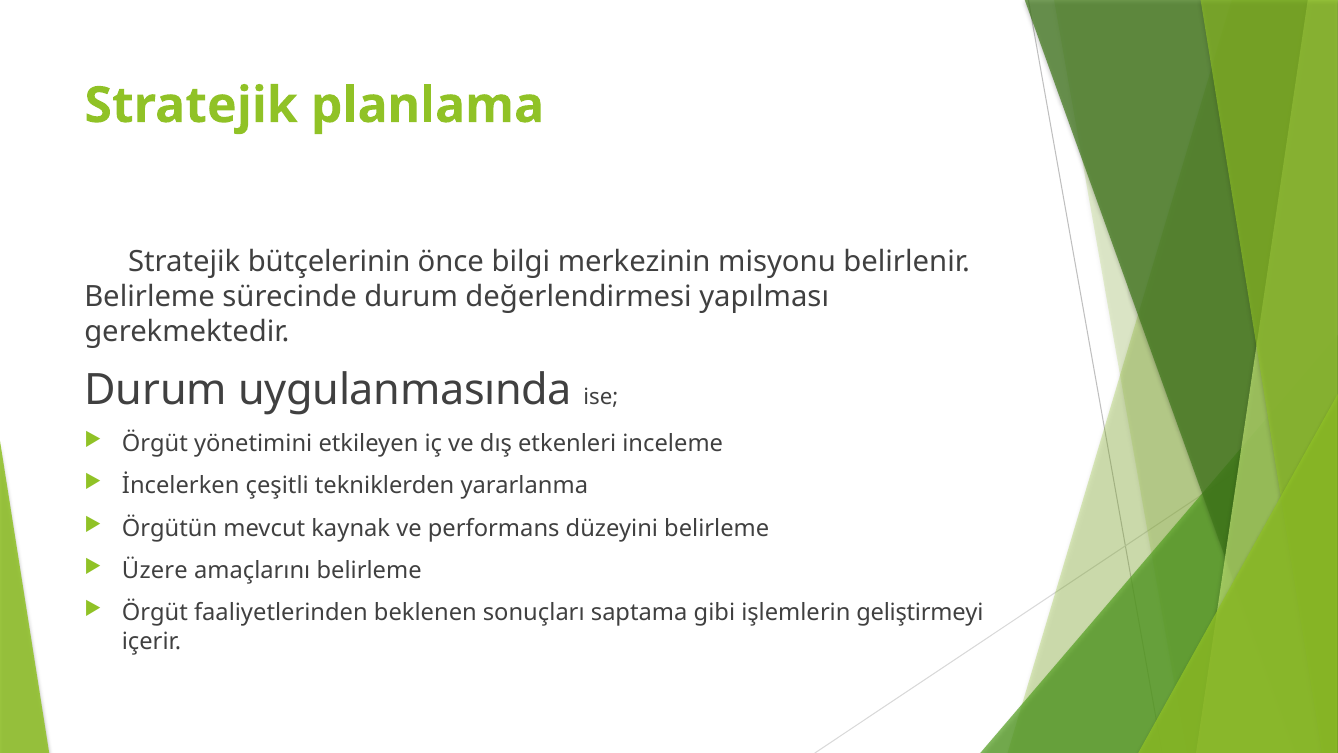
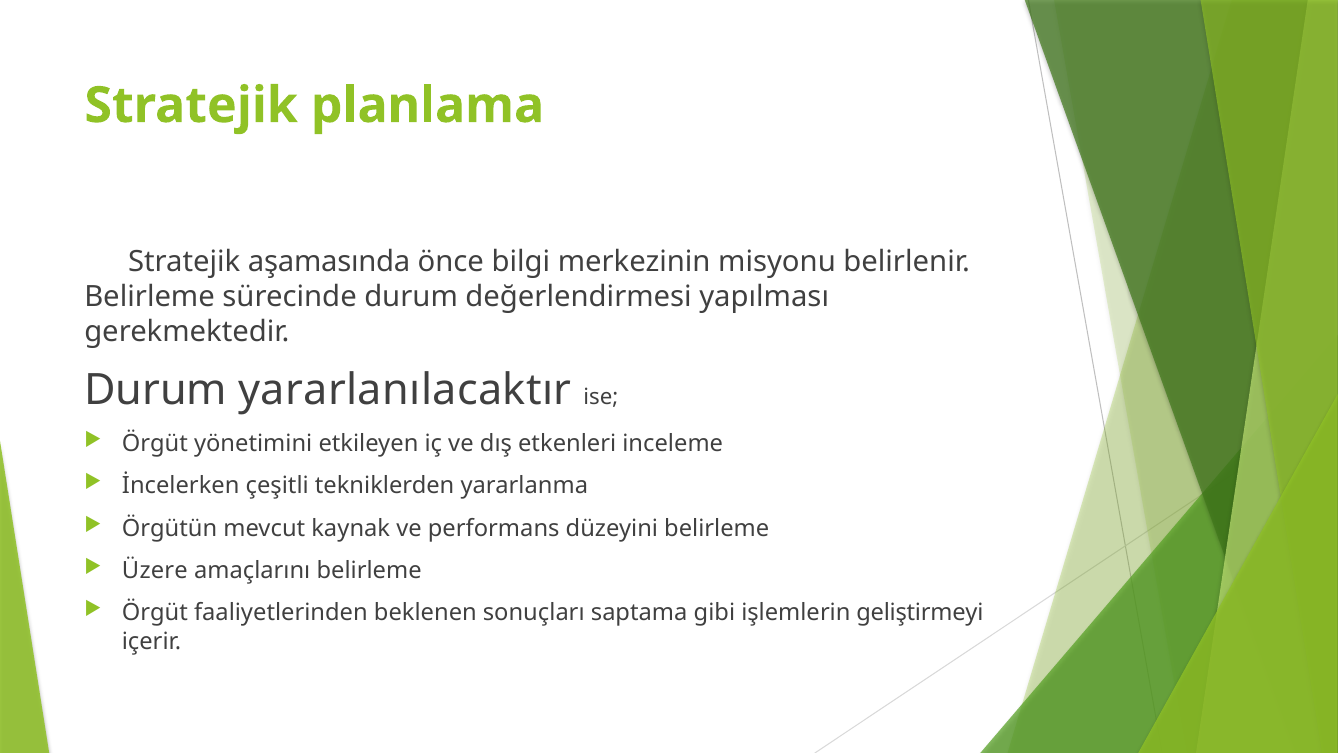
bütçelerinin: bütçelerinin -> aşamasında (329, 262)
uygulanmasında: uygulanmasında -> yararlanılacaktır (405, 390)
